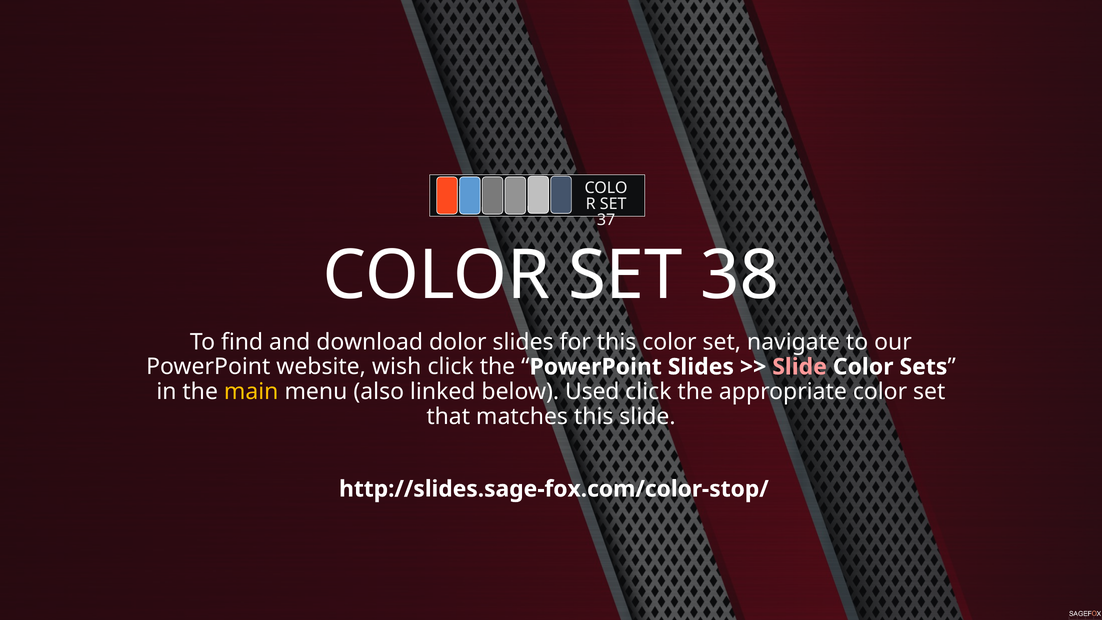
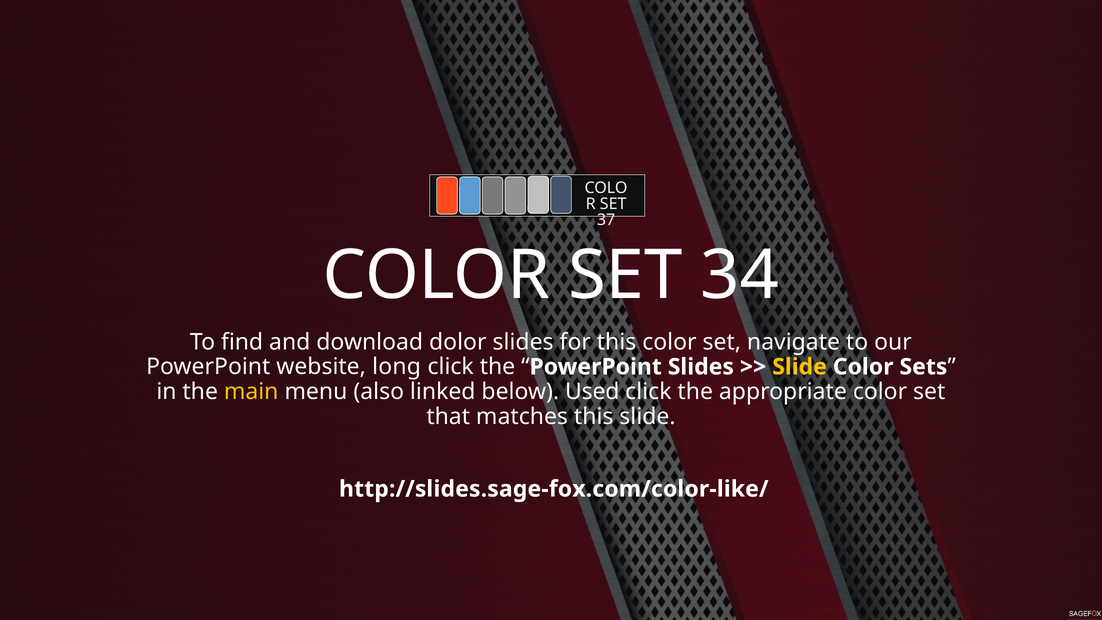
38: 38 -> 34 (740, 275)
wish: wish -> long (397, 367)
Slide colour: pink -> yellow (800, 367)
http://slides.sage-fox.com/color-stop/: http://slides.sage-fox.com/color-stop/ -> http://slides.sage-fox.com/color-like/ (554, 489)
